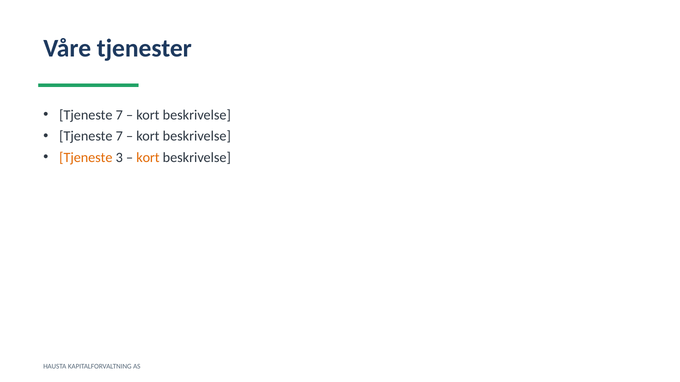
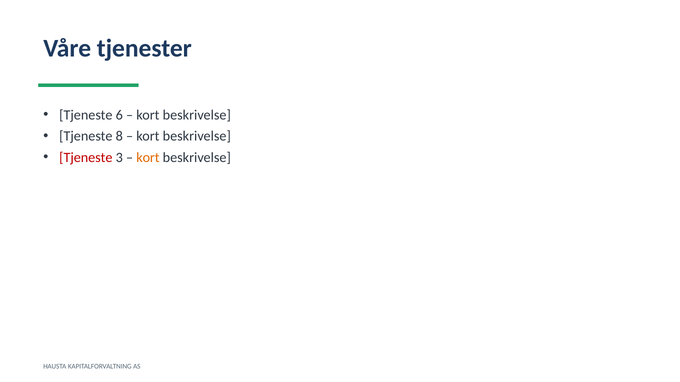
7: 7 -> 6 (119, 115)
7: 7 -> 8 (119, 136)
Tjeneste colour: orange -> red (86, 158)
